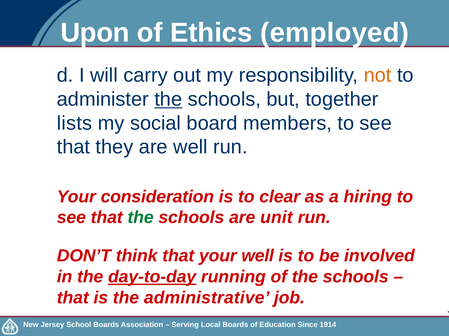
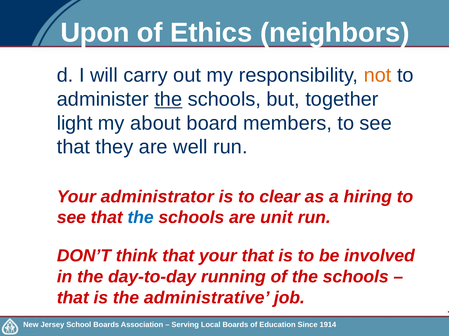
employed: employed -> neighbors (335, 33)
lists: lists -> light (75, 123)
social: social -> about (155, 123)
consideration: consideration -> administrator (157, 197)
the colour: green -> blue (141, 218)
your well: well -> that (258, 256)
day-to-day underline: present -> none (152, 277)
